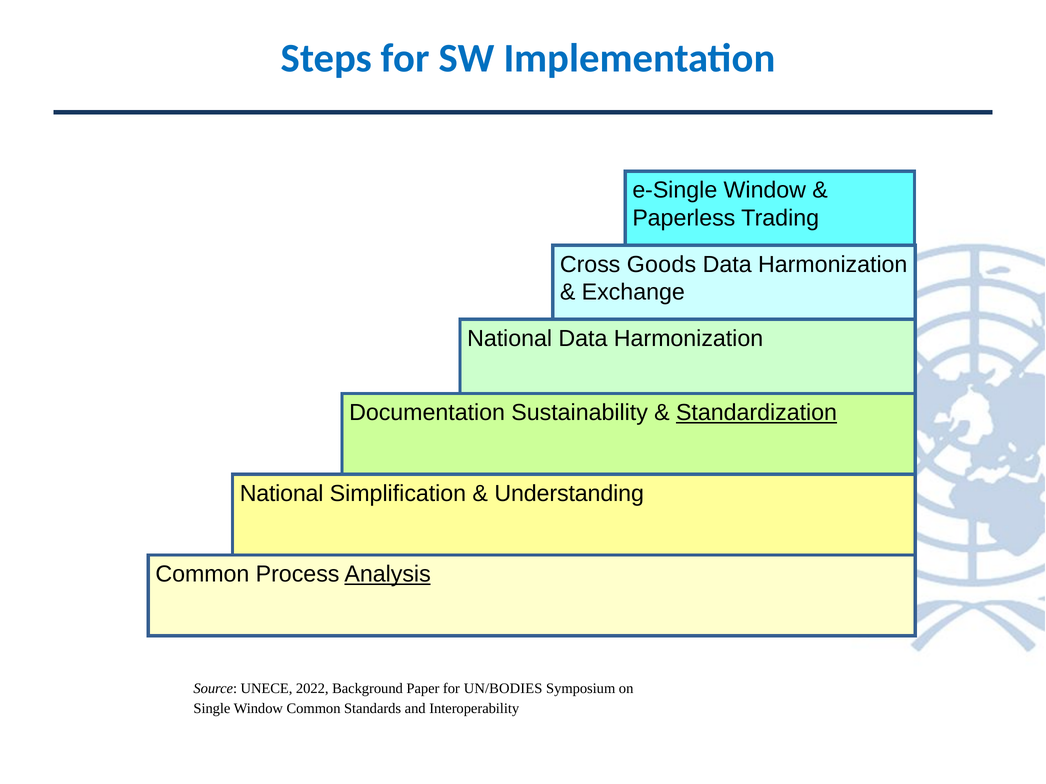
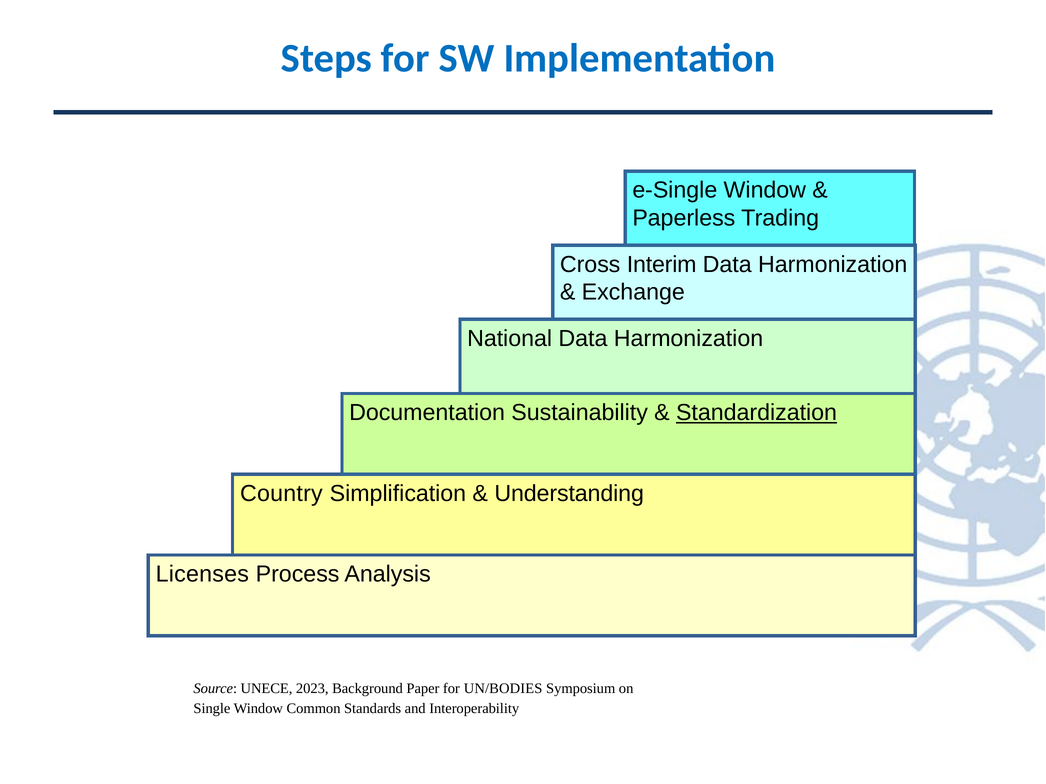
Goods: Goods -> Interim (662, 265)
National: National -> Country (281, 494)
Common: Common -> Licenses (202, 575)
Analysis underline: present -> none (388, 575)
2022: 2022 -> 2023 (312, 689)
